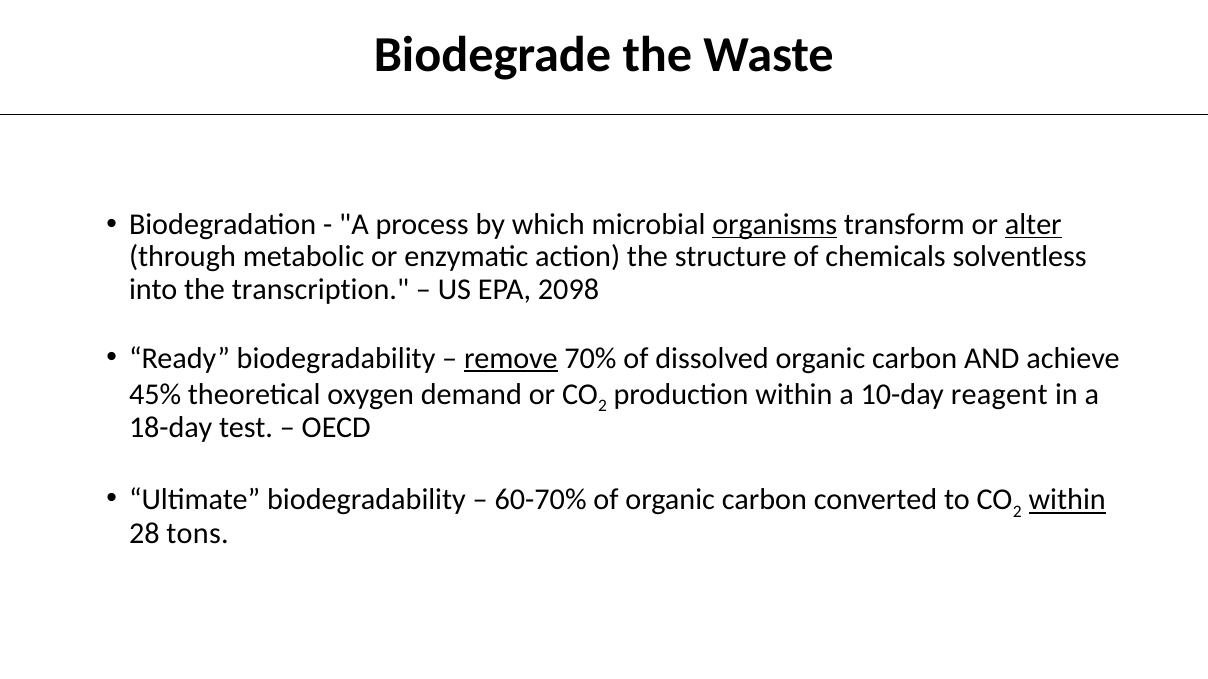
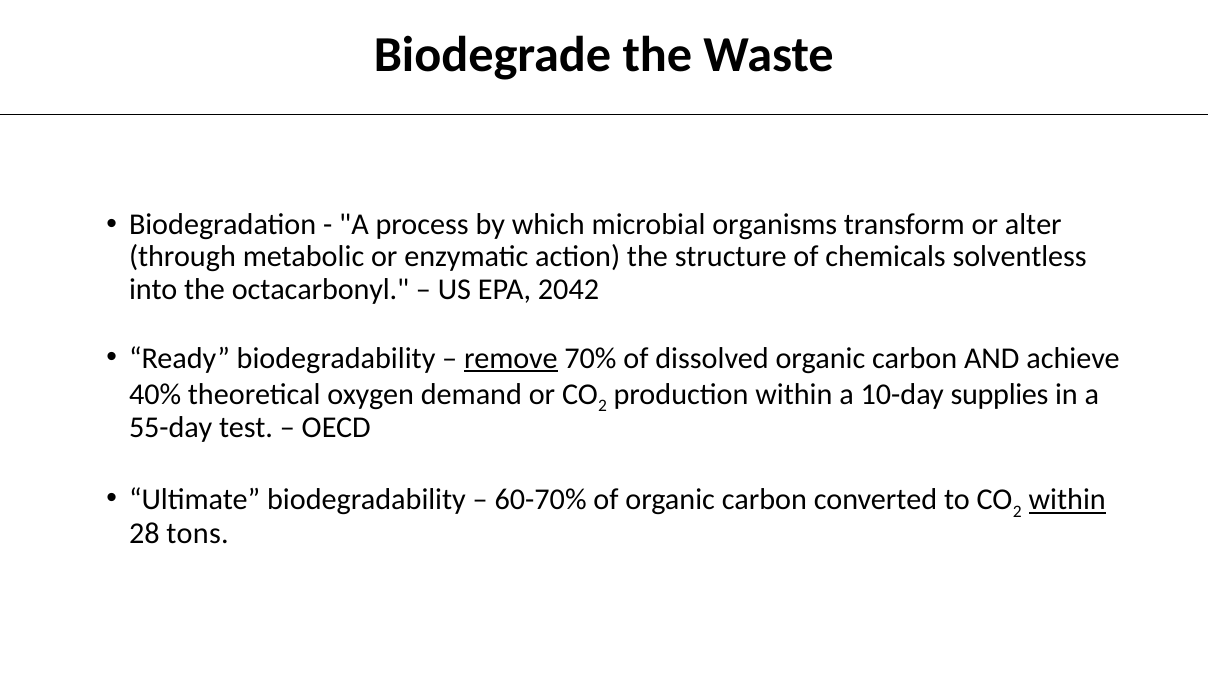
organisms underline: present -> none (775, 225)
alter underline: present -> none (1033, 225)
transcription: transcription -> octacarbonyl (321, 290)
2098: 2098 -> 2042 (569, 290)
45%: 45% -> 40% (155, 395)
reagent: reagent -> supplies (1000, 395)
18-day: 18-day -> 55-day (171, 428)
